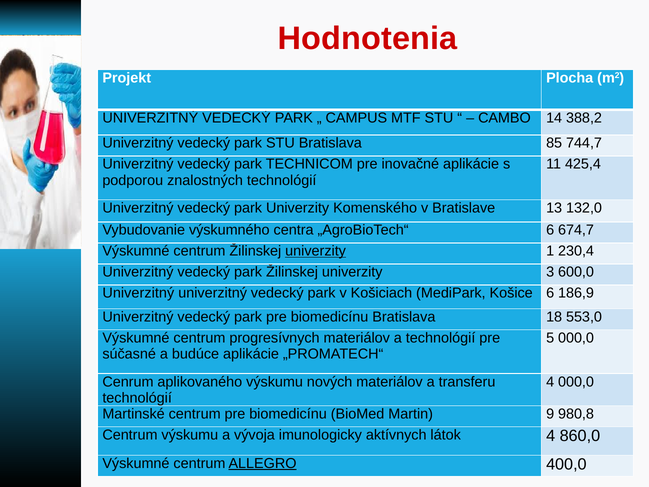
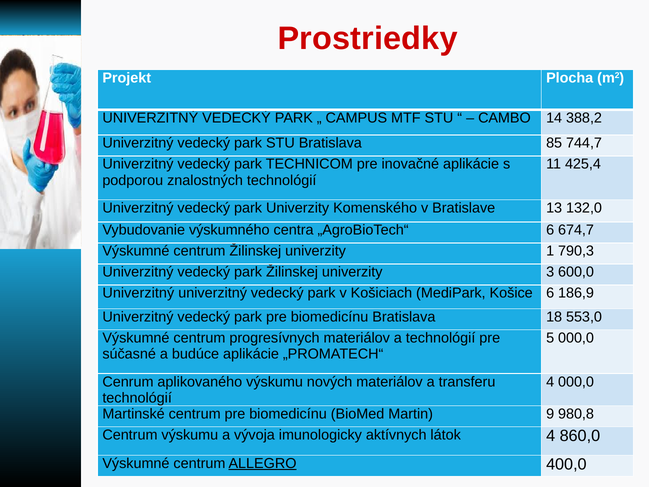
Hodnotenia: Hodnotenia -> Prostriedky (368, 38)
univerzity underline: present -> none (316, 251)
230,4: 230,4 -> 790,3 (576, 251)
